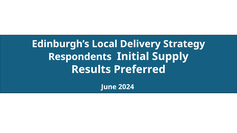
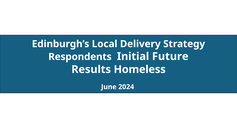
Supply: Supply -> Future (170, 57)
Preferred: Preferred -> Homeless (140, 70)
